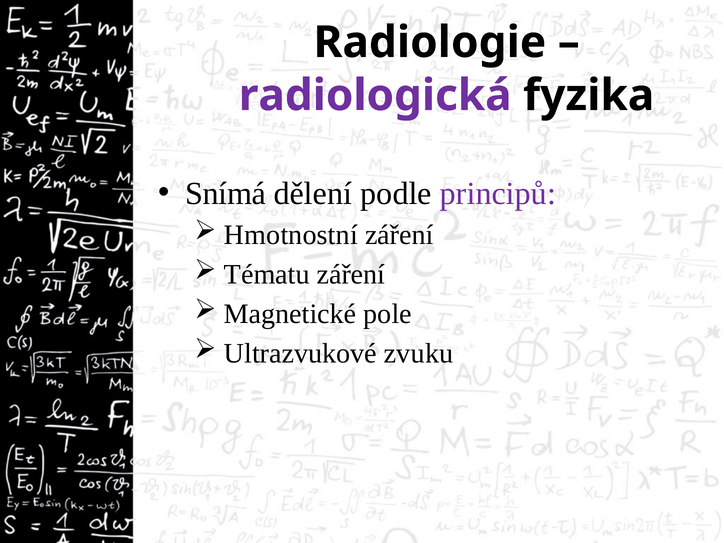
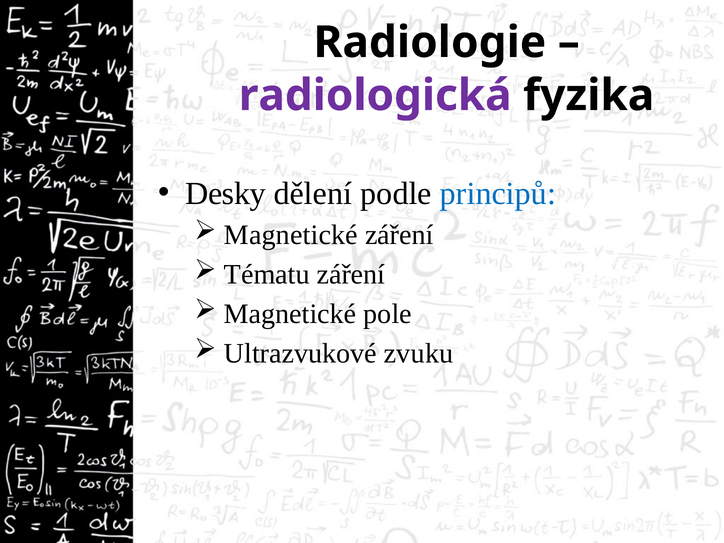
Snímá: Snímá -> Desky (226, 193)
principů colour: purple -> blue (498, 193)
Hmotnostní: Hmotnostní -> Magnetické (291, 235)
